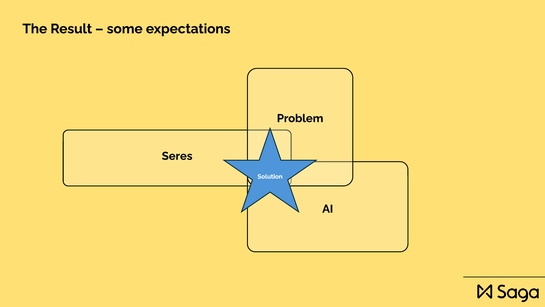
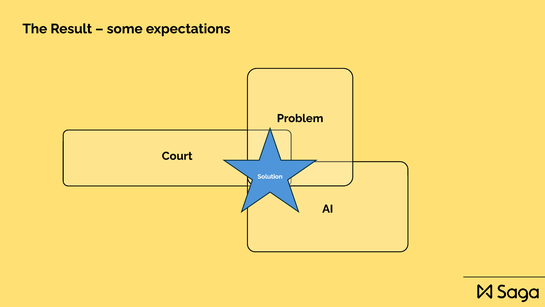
Seres: Seres -> Court (177, 156)
